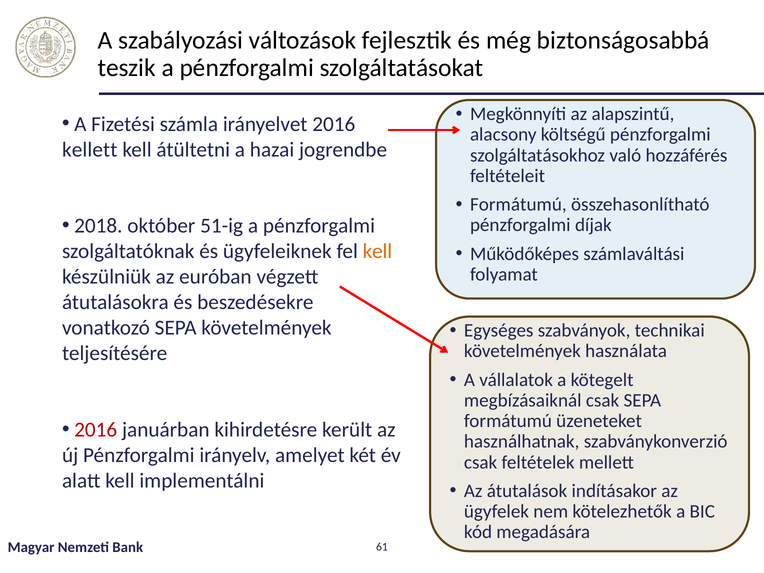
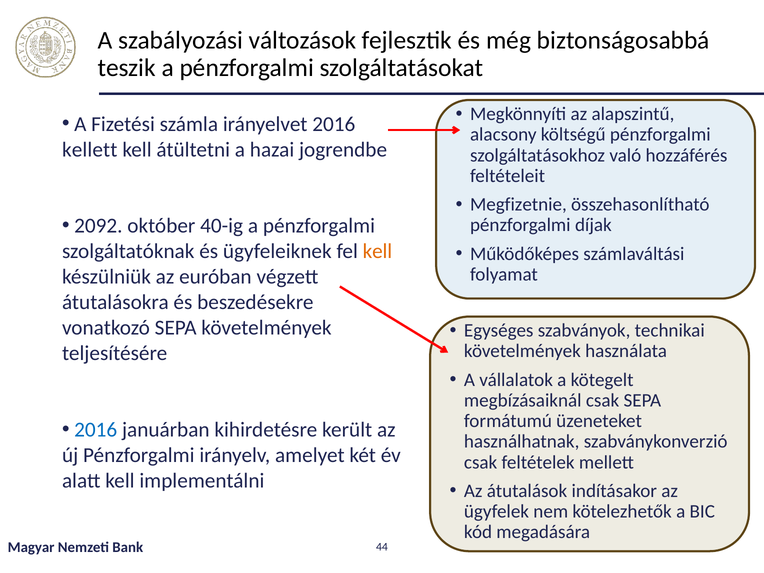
Formátumú: Formátumú -> Megfizetnie (518, 204)
2018: 2018 -> 2092 (98, 226)
51-ig: 51-ig -> 40-ig (222, 226)
2016 colour: red -> blue (96, 430)
61: 61 -> 44 (382, 547)
